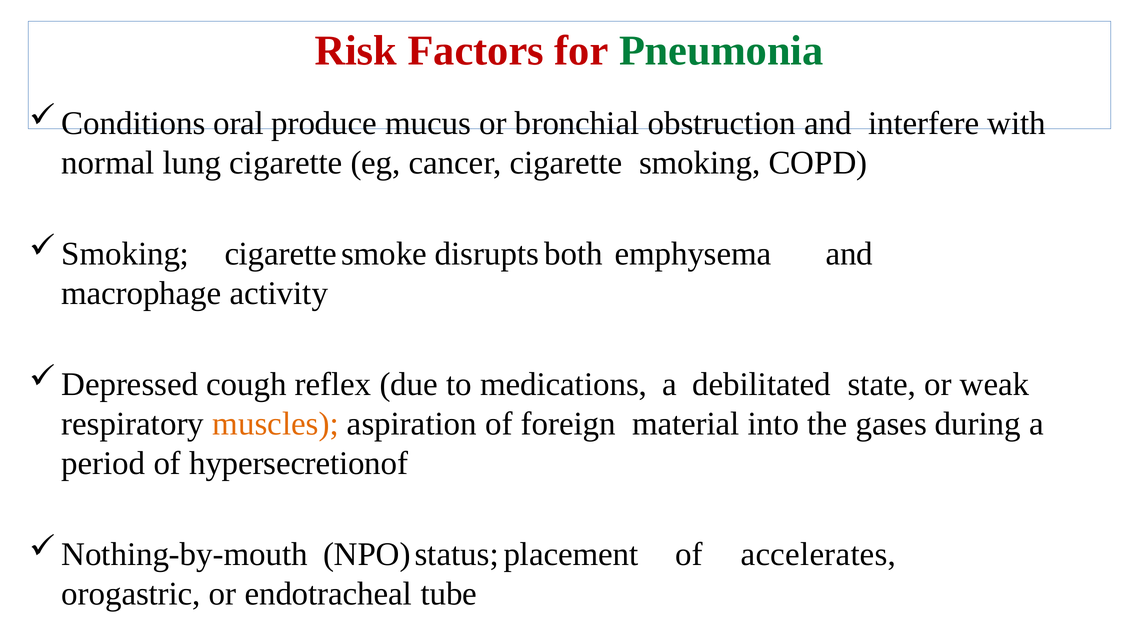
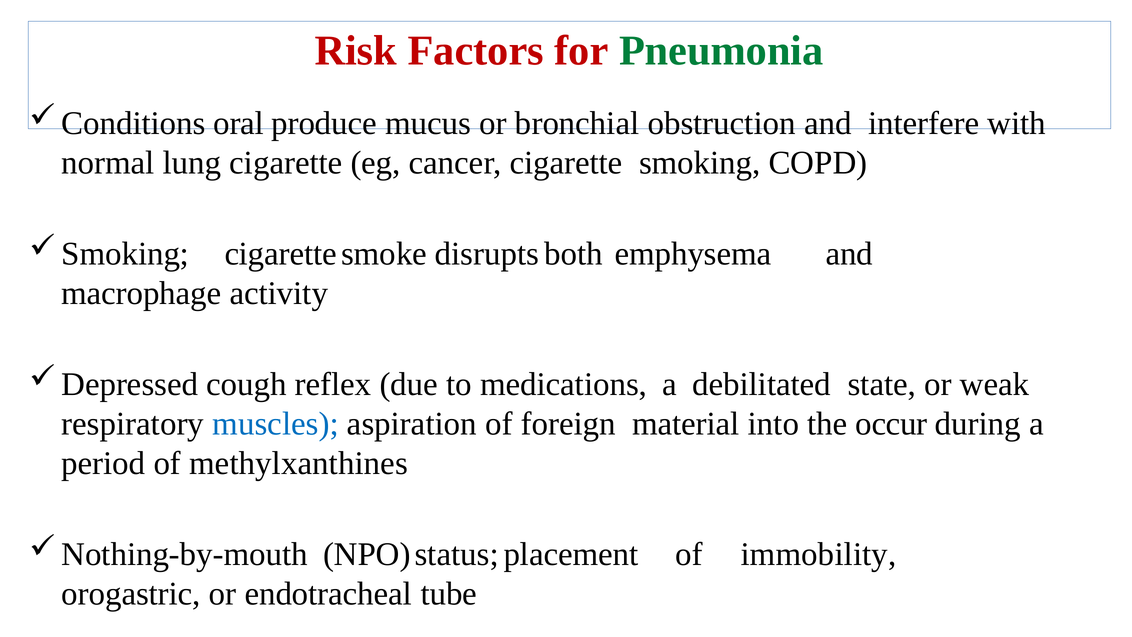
muscles colour: orange -> blue (276, 424)
gases: gases -> occur (891, 424)
hypersecretionof: hypersecretionof -> methylxanthines (299, 463)
accelerates: accelerates -> immobility (818, 554)
